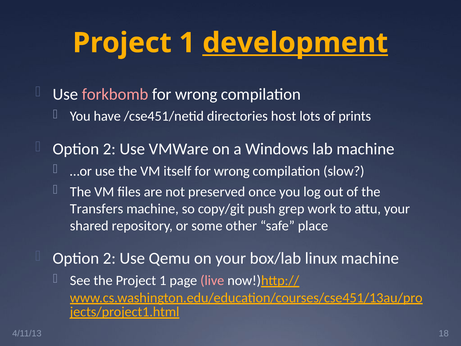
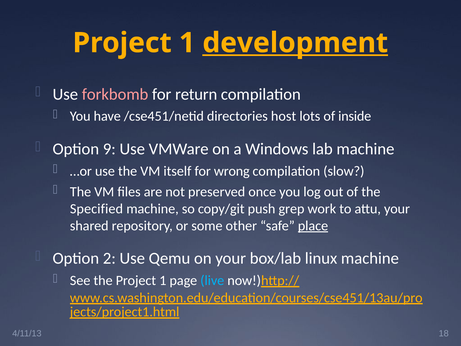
wrong: wrong -> return (196, 94)
prints: prints -> inside (355, 116)
2: 2 -> 9 (109, 149)
Transfers: Transfers -> Specified (96, 209)
place underline: none -> present (313, 226)
live colour: pink -> light blue (212, 280)
